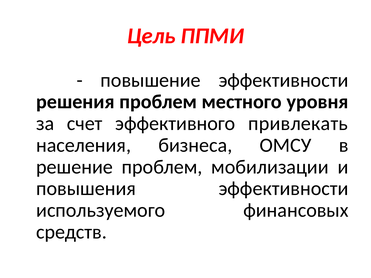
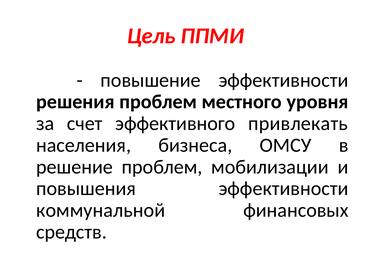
используемого: используемого -> коммунальной (101, 210)
